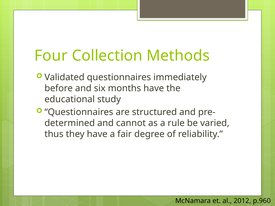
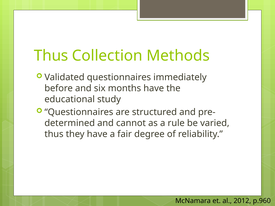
Four: Four -> Thus (51, 56)
